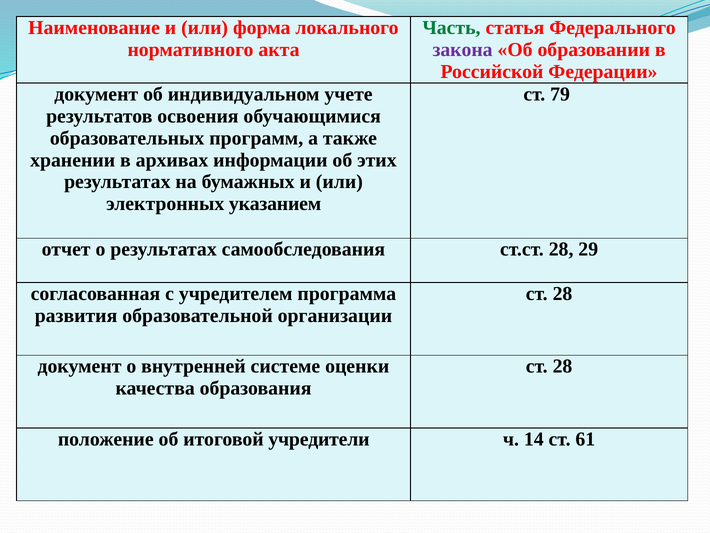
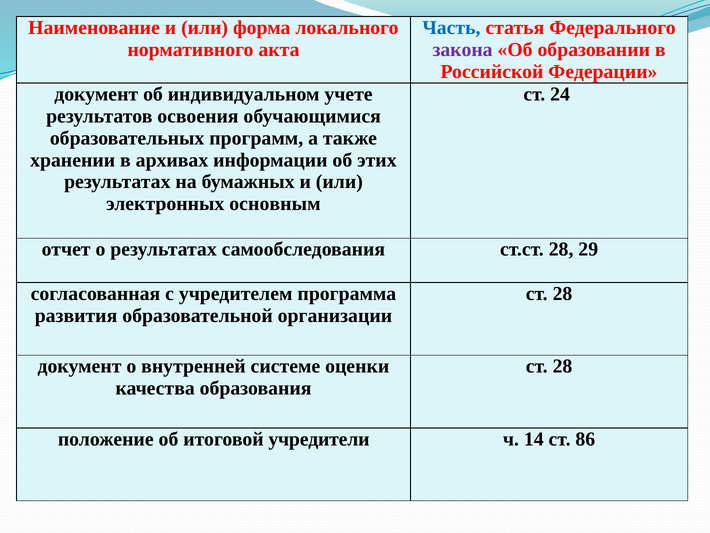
Часть colour: green -> blue (451, 28)
79: 79 -> 24 (560, 94)
указанием: указанием -> основным (275, 204)
61: 61 -> 86 (585, 439)
